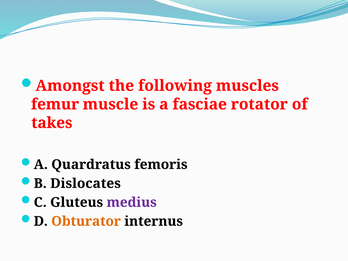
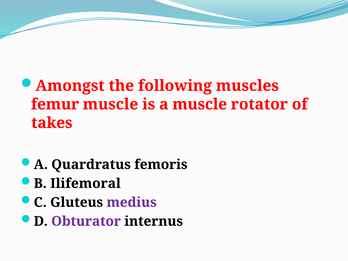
a fasciae: fasciae -> muscle (200, 104)
Dislocates: Dislocates -> Ilifemoral (86, 183)
Obturator colour: orange -> purple (86, 221)
